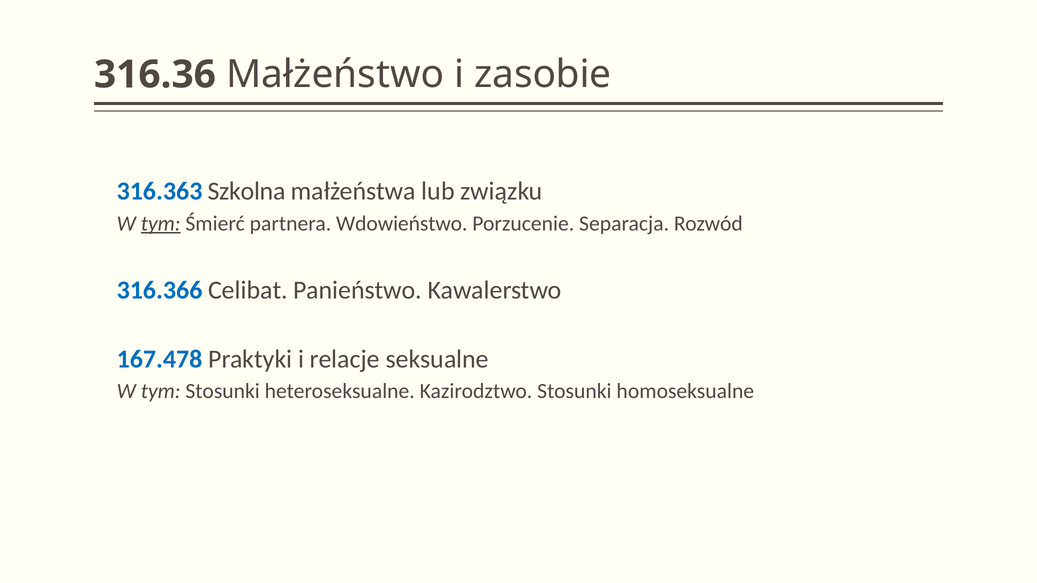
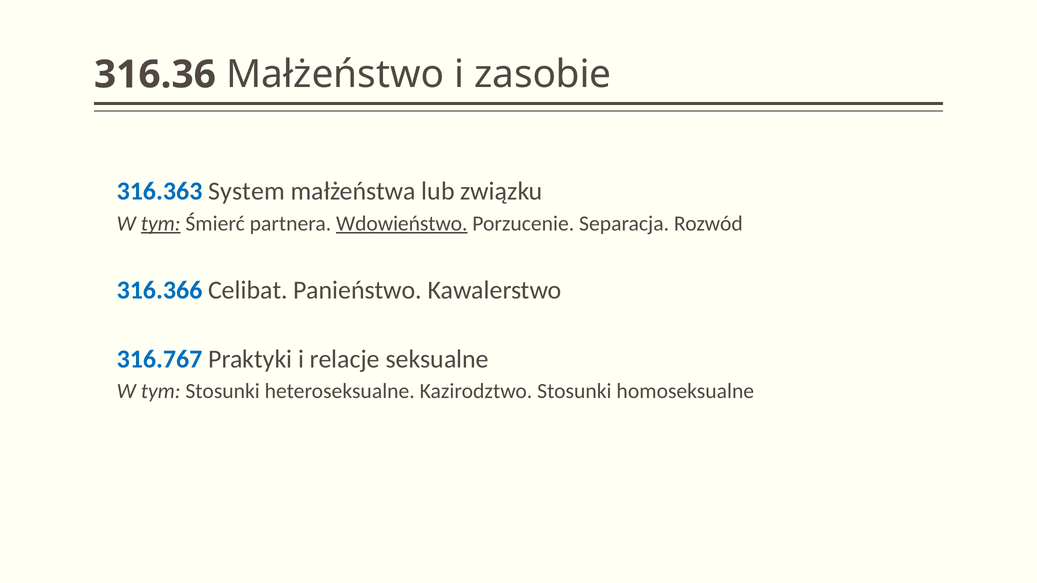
Szkolna: Szkolna -> System (246, 191)
Wdowieństwo underline: none -> present (402, 224)
167.478: 167.478 -> 316.767 (160, 359)
